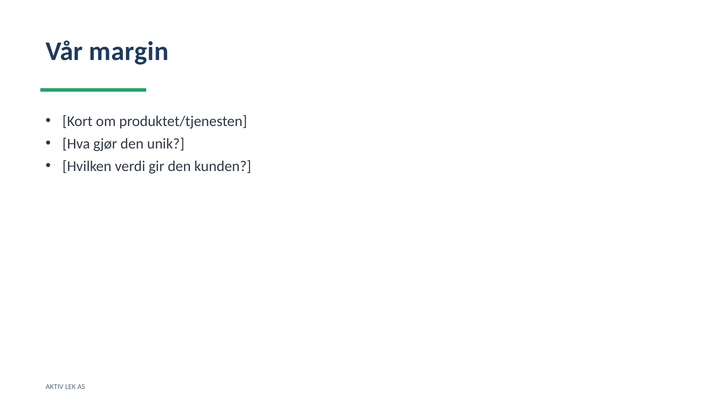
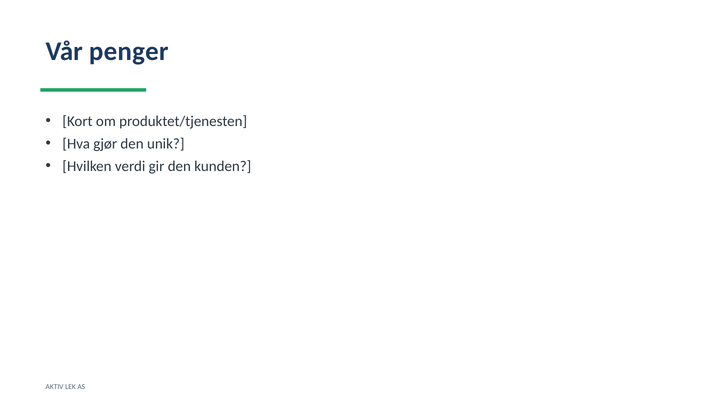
margin: margin -> penger (129, 51)
